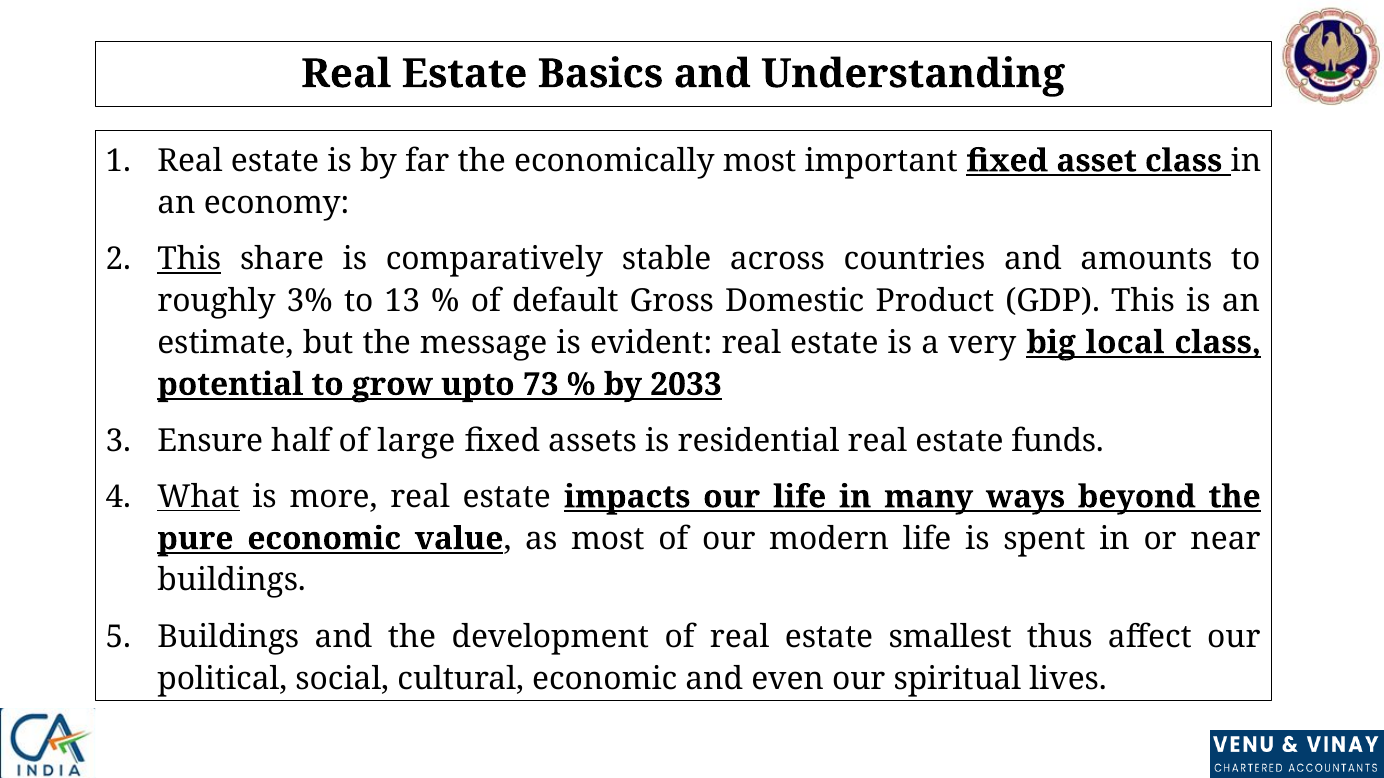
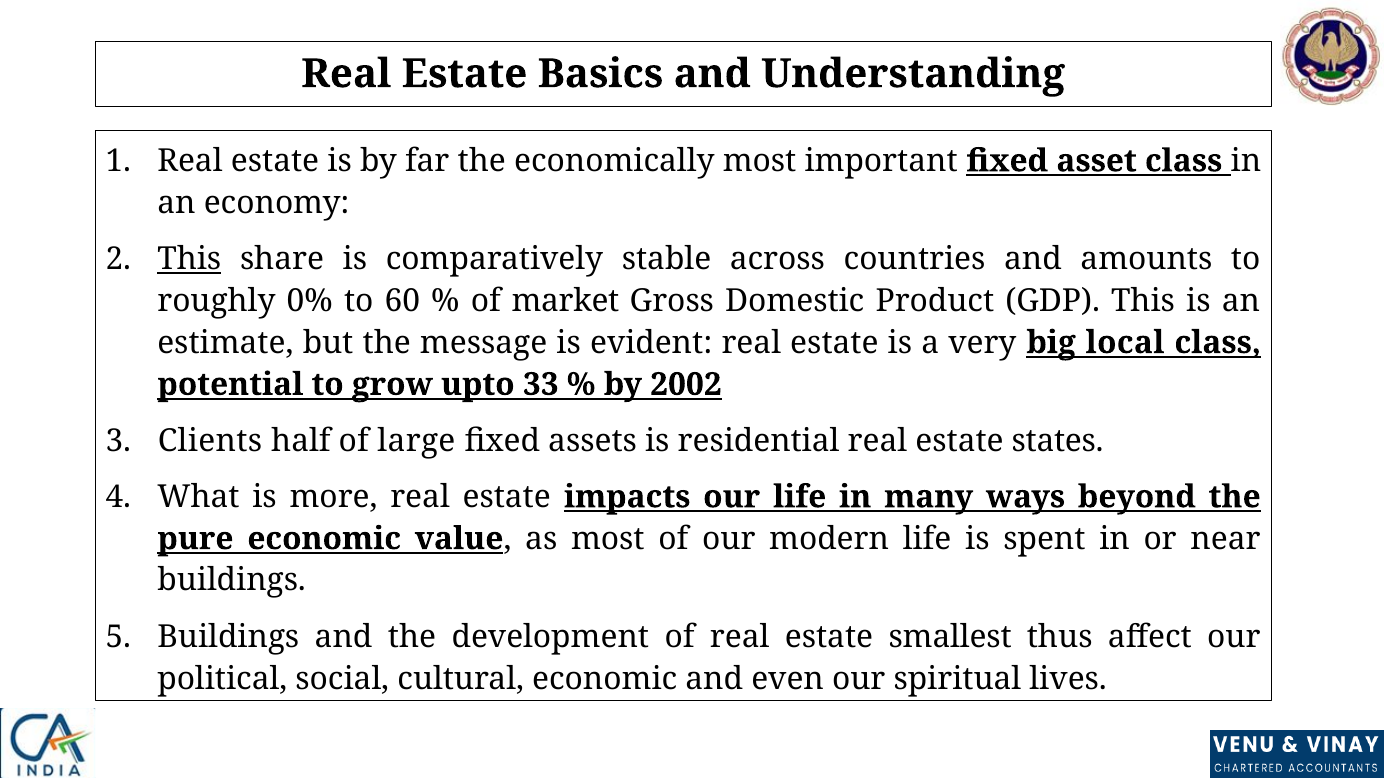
3%: 3% -> 0% (310, 301)
13: 13 -> 60 (402, 301)
default: default -> market (565, 301)
73: 73 -> 33 (541, 385)
2033: 2033 -> 2002 (686, 385)
Ensure: Ensure -> Clients (210, 441)
funds: funds -> states (1058, 441)
What underline: present -> none (198, 497)
